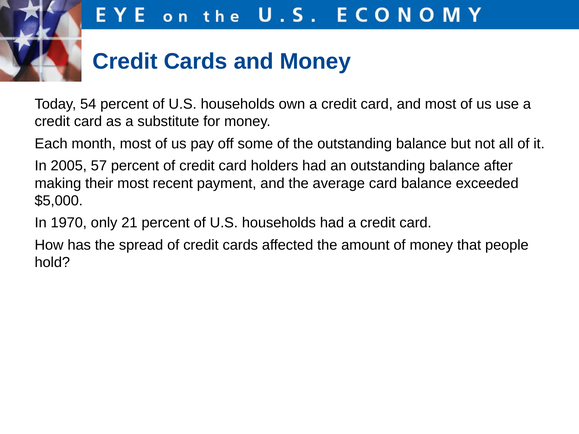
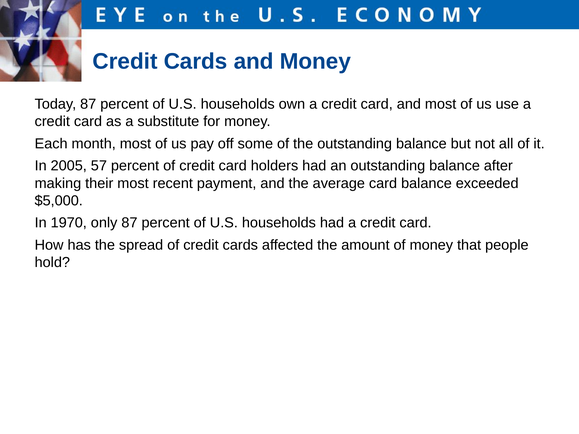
Today 54: 54 -> 87 (88, 104)
only 21: 21 -> 87 (129, 223)
